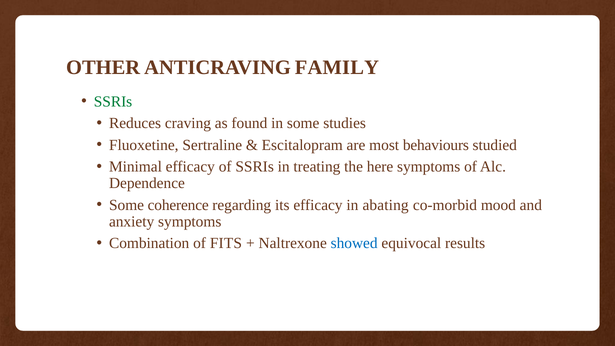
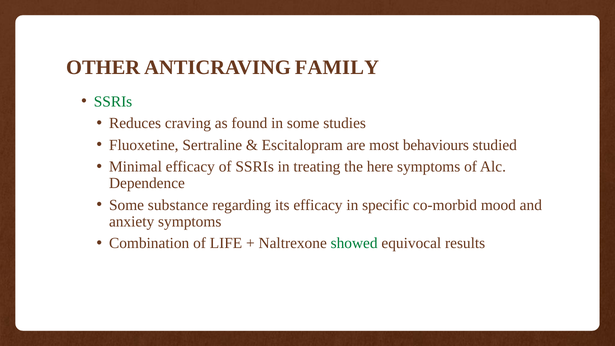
coherence: coherence -> substance (178, 205)
abating: abating -> specific (386, 205)
FITS: FITS -> LIFE (226, 243)
showed colour: blue -> green (354, 243)
